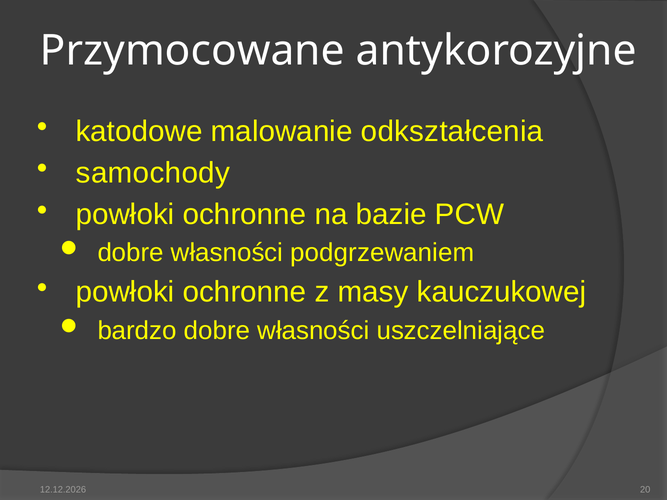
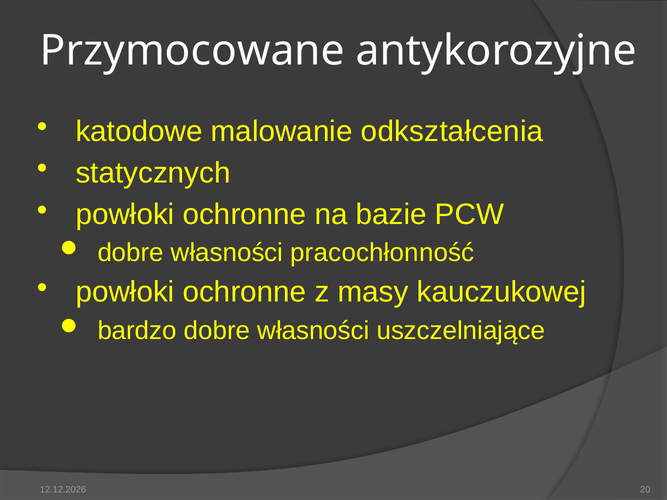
samochody: samochody -> statycznych (153, 173)
podgrzewaniem: podgrzewaniem -> pracochłonność (382, 253)
